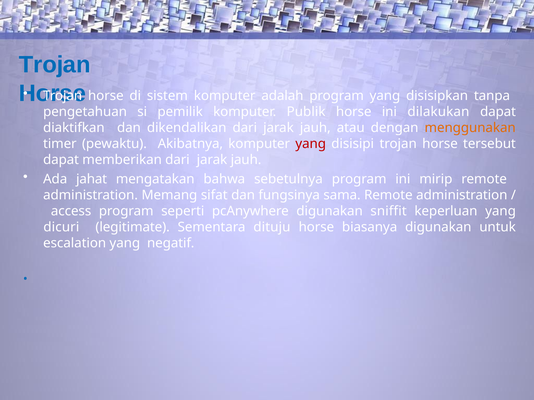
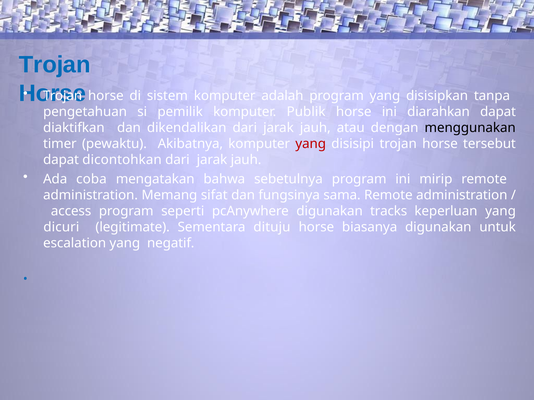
dilakukan: dilakukan -> diarahkan (439, 112)
menggunakan colour: orange -> black (470, 128)
memberikan: memberikan -> dicontohkan (122, 160)
jahat: jahat -> coba (91, 179)
sniffit: sniffit -> tracks (389, 211)
